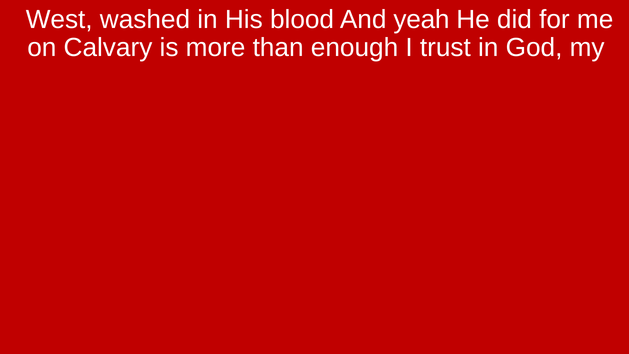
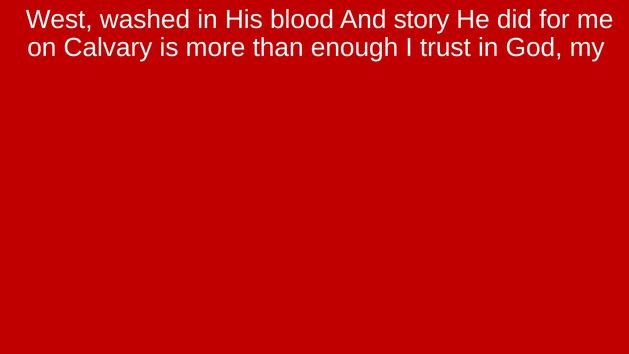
yeah: yeah -> story (422, 19)
